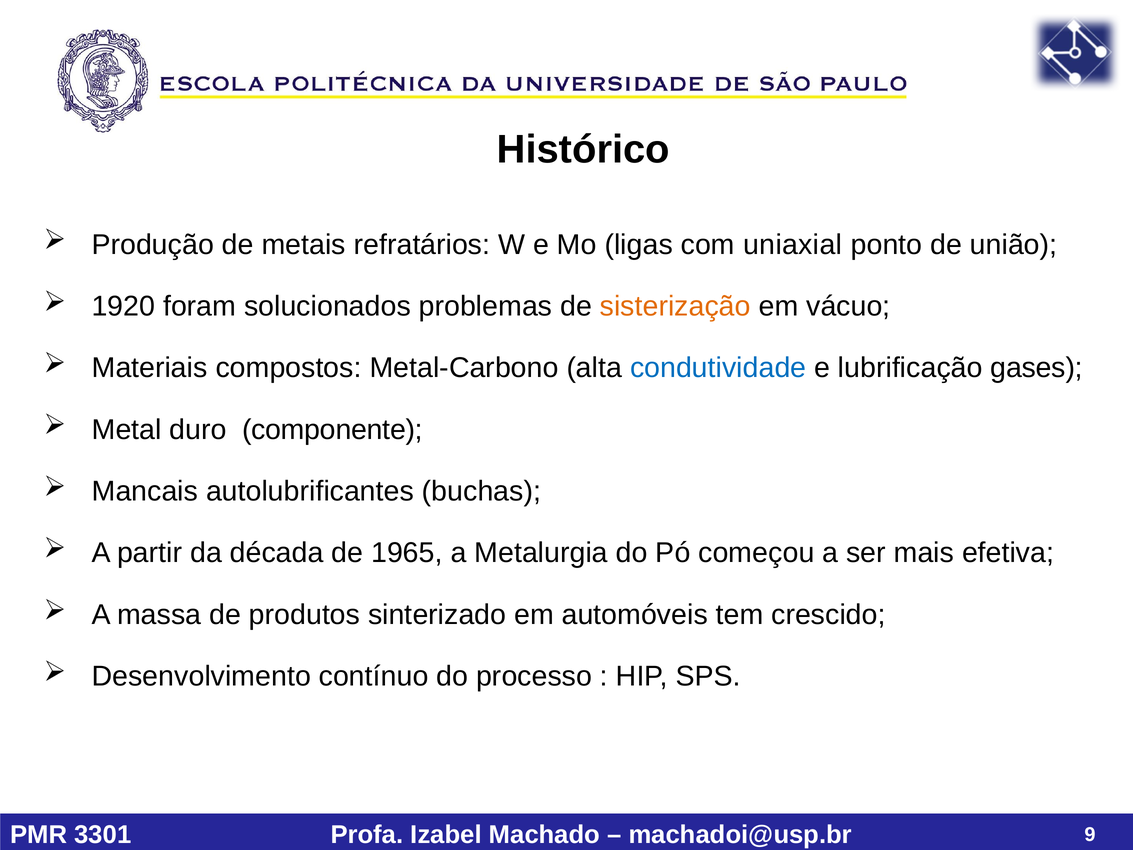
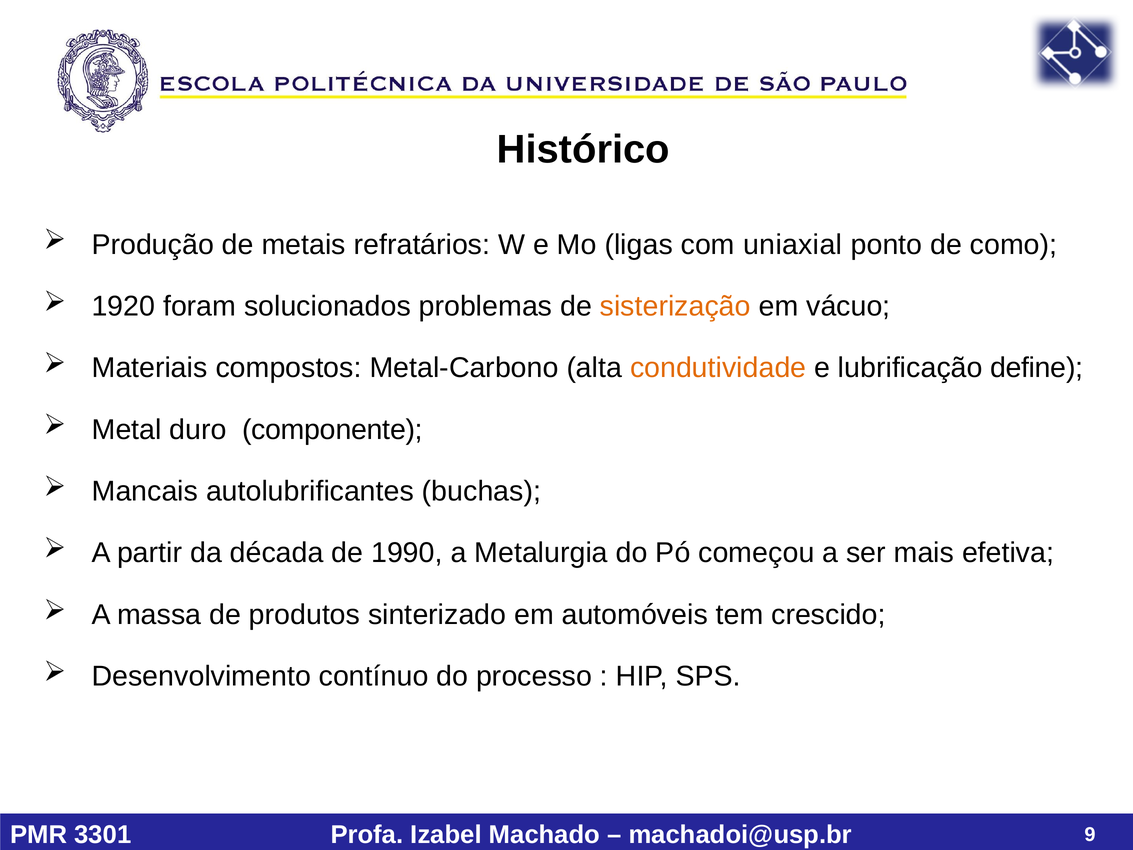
união: união -> como (1014, 244)
condutividade colour: blue -> orange (718, 368)
gases: gases -> define (1037, 368)
1965: 1965 -> 1990 (407, 553)
